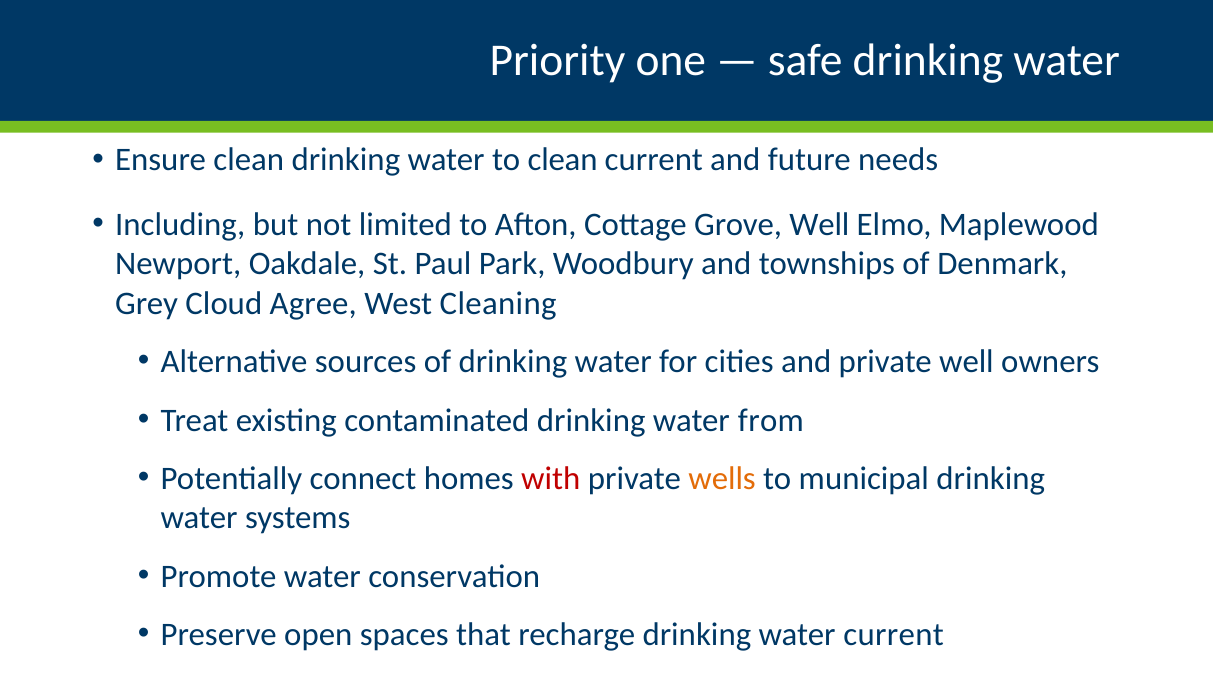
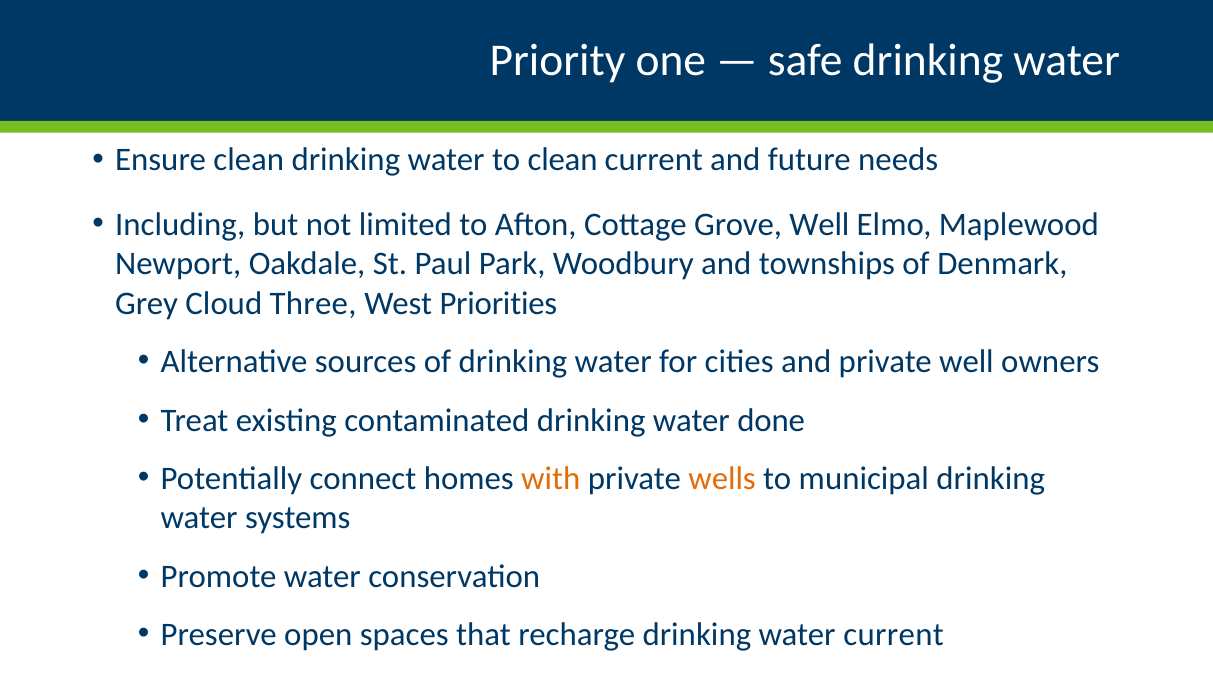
Agree: Agree -> Three (313, 304)
Cleaning: Cleaning -> Priorities (498, 304)
from: from -> done (771, 420)
with colour: red -> orange (551, 479)
